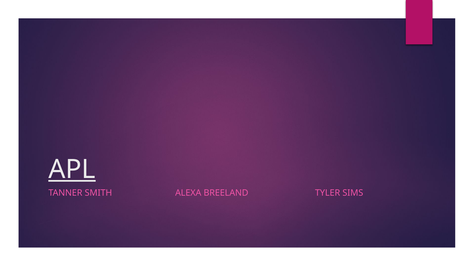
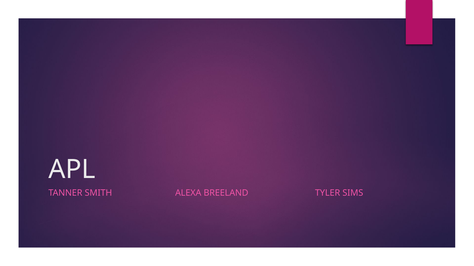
APL underline: present -> none (72, 170)
